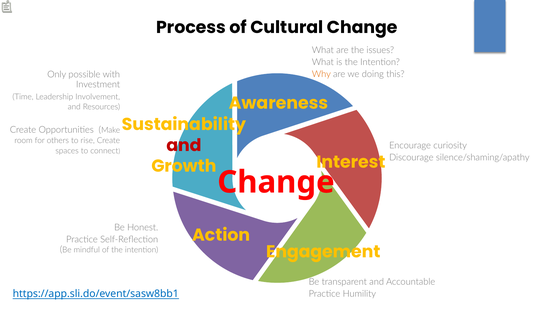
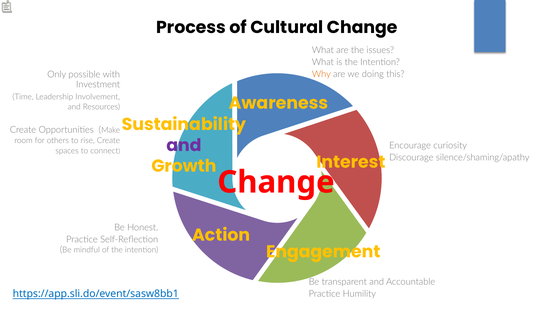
and colour: red -> purple (184, 145)
